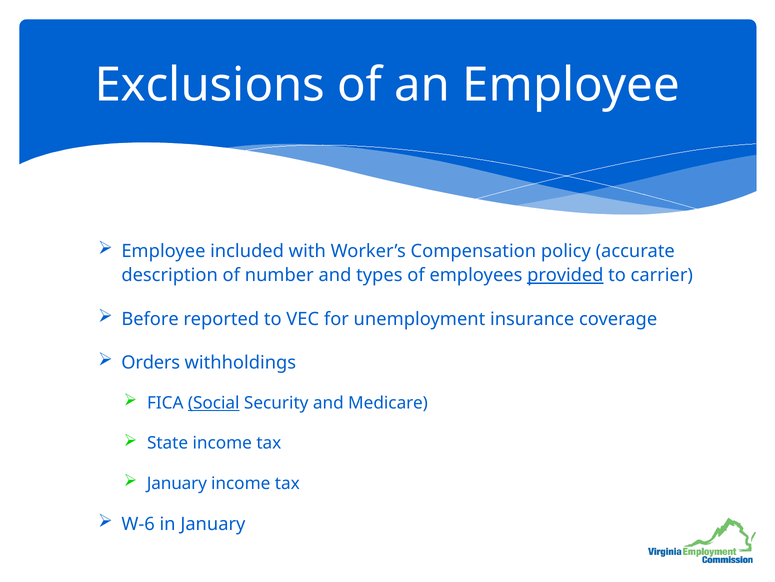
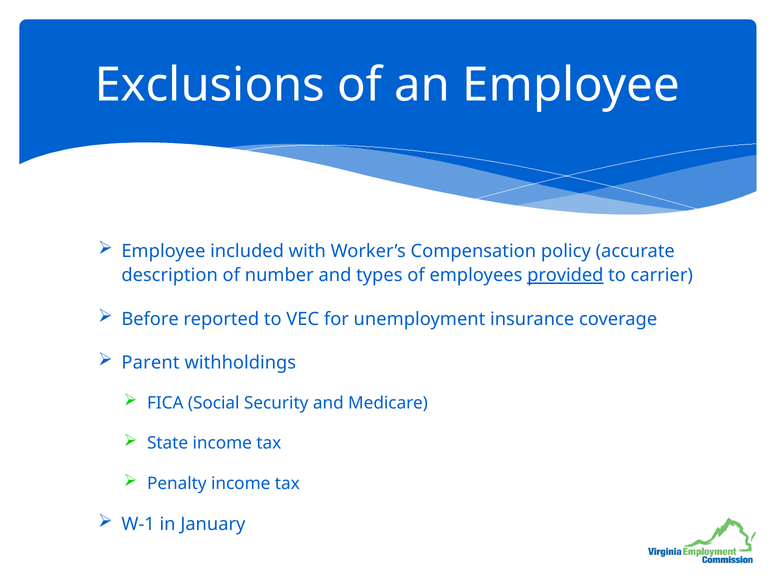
Orders: Orders -> Parent (151, 362)
Social underline: present -> none (214, 403)
January: January -> Penalty (177, 483)
W-6: W-6 -> W-1 (138, 524)
